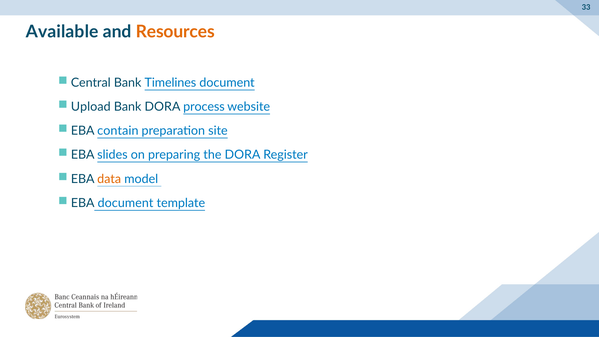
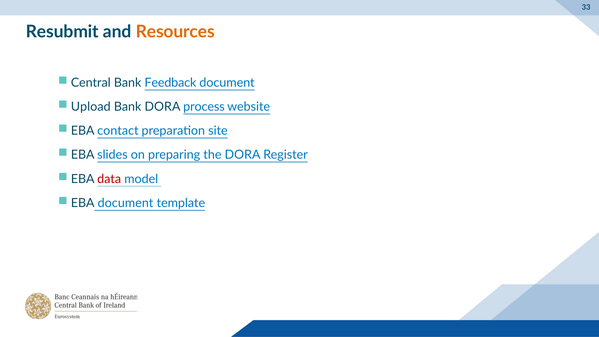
Available: Available -> Resubmit (62, 32)
Timelines: Timelines -> Feedback (170, 83)
contain: contain -> contact (118, 131)
data colour: orange -> red (109, 179)
